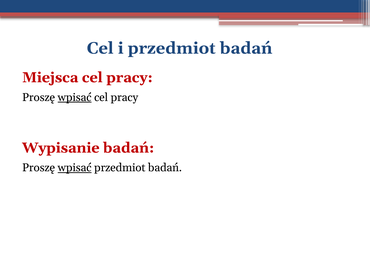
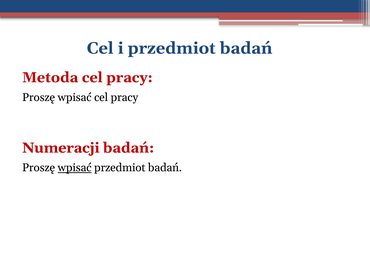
Miejsca: Miejsca -> Metoda (50, 77)
wpisać underline: present -> none (75, 97)
Wypisanie: Wypisanie -> Numeracji (61, 148)
